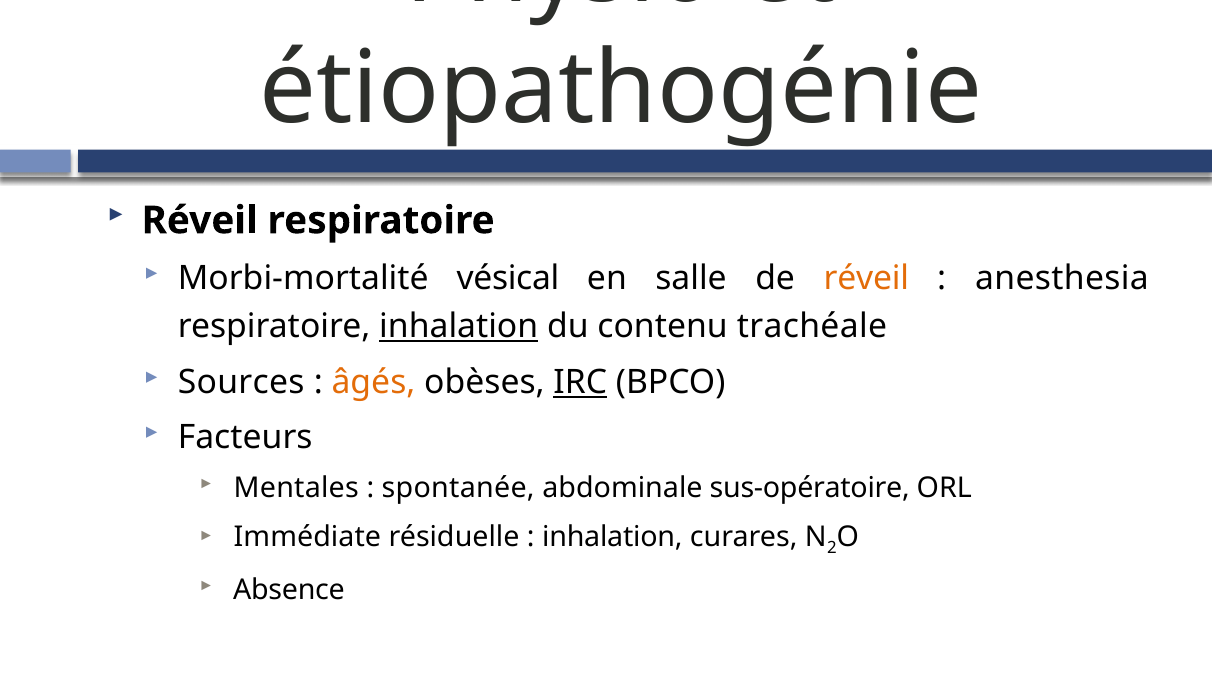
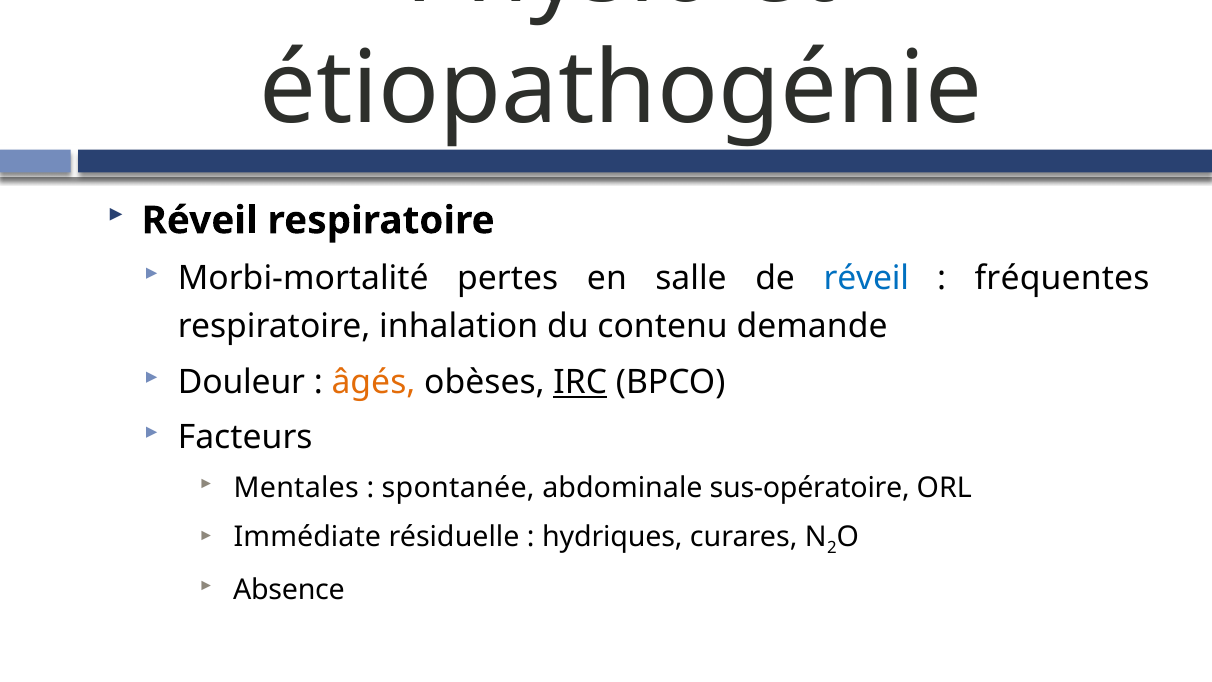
vésical: vésical -> pertes (508, 278)
réveil colour: orange -> blue (866, 278)
anesthesia: anesthesia -> fréquentes (1062, 278)
inhalation underline: present -> none (459, 327)
trachéale: trachéale -> demande (812, 327)
Sources: Sources -> Douleur (241, 382)
inhalation: inhalation -> hydriques (612, 537)
